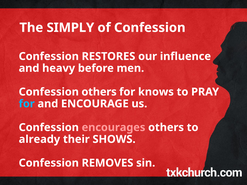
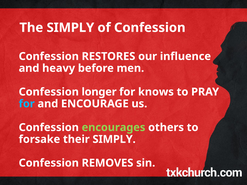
Confession others: others -> longer (99, 92)
encourages colour: pink -> light green (114, 128)
already: already -> forsake (39, 139)
their SHOWS: SHOWS -> SIMPLY (114, 139)
